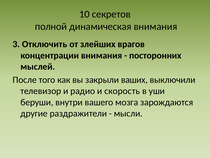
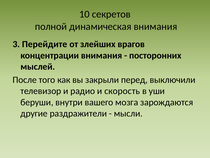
Отключить: Отключить -> Перейдите (45, 44)
ваших: ваших -> перед (134, 80)
